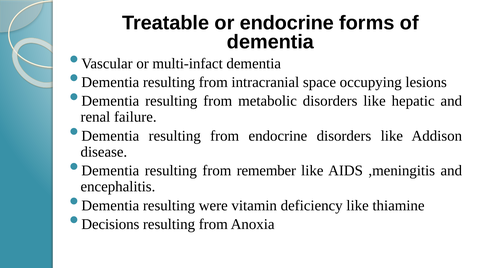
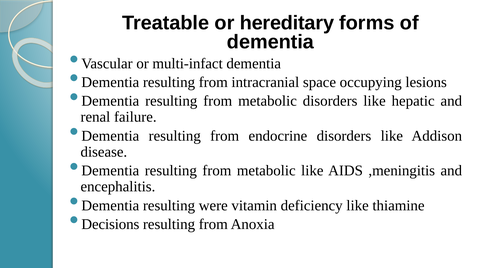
or endocrine: endocrine -> hereditary (287, 23)
remember: remember -> metabolic (266, 171)
